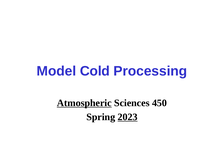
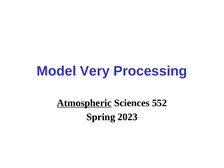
Cold: Cold -> Very (95, 71)
450: 450 -> 552 (159, 103)
2023 underline: present -> none (128, 117)
